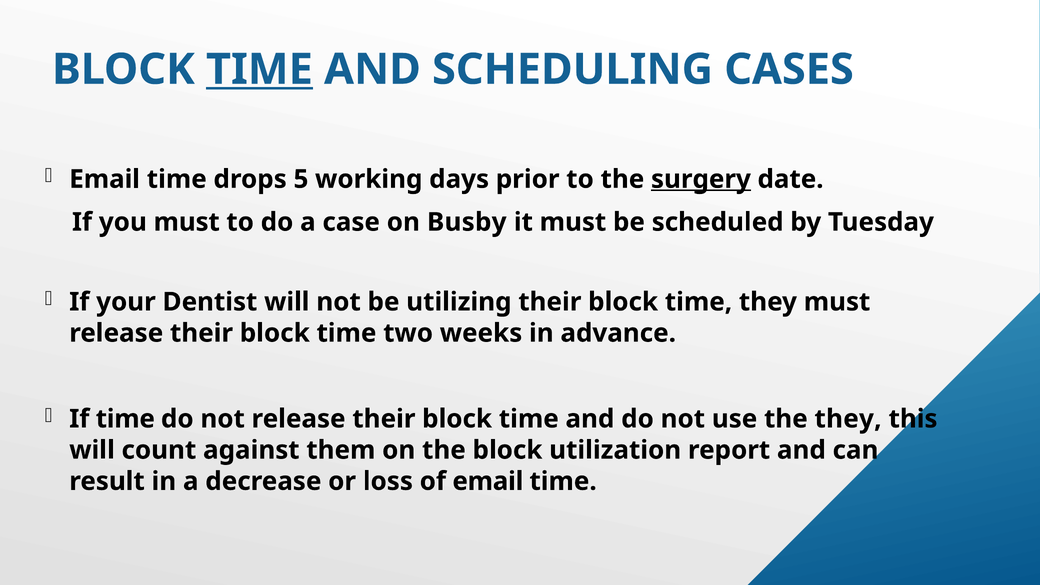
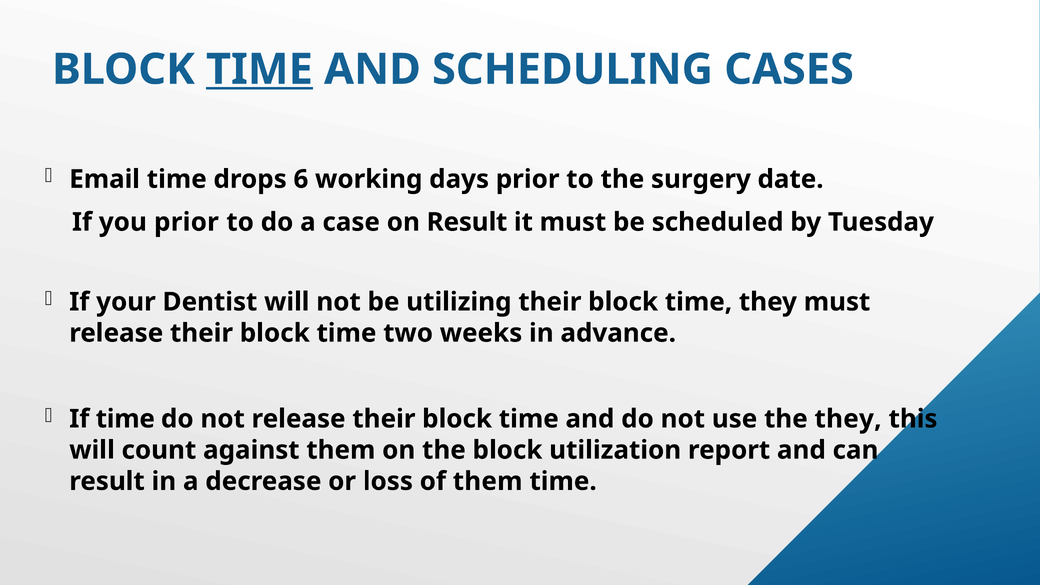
5: 5 -> 6 (301, 179)
surgery underline: present -> none (701, 179)
you must: must -> prior (186, 222)
on Busby: Busby -> Result (467, 222)
of email: email -> them (488, 481)
